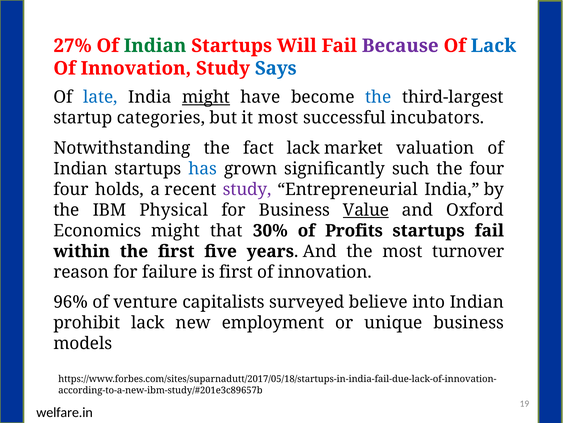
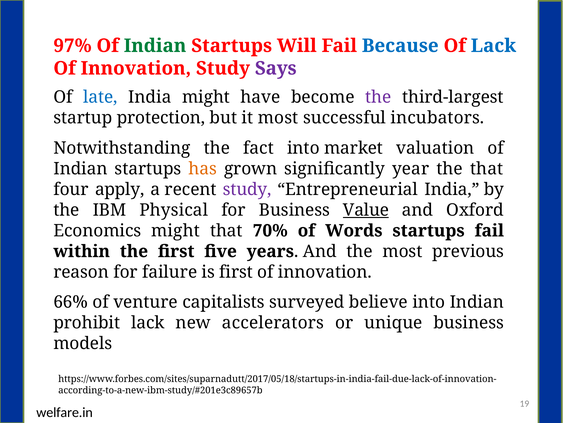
27%: 27% -> 97% (72, 46)
Because colour: purple -> blue (400, 46)
Says colour: blue -> purple (276, 68)
might underline: present -> none (206, 97)
the colour: blue -> purple (378, 97)
categories: categories -> protection (161, 118)
fact lack: lack -> into (303, 148)
has colour: blue -> orange (203, 168)
such: such -> year (411, 168)
the four: four -> that (487, 168)
holds: holds -> apply (120, 189)
30%: 30% -> 70% (270, 230)
Profits: Profits -> Words (354, 230)
turnover: turnover -> previous (468, 251)
96%: 96% -> 66% (71, 302)
employment: employment -> accelerators (273, 322)
